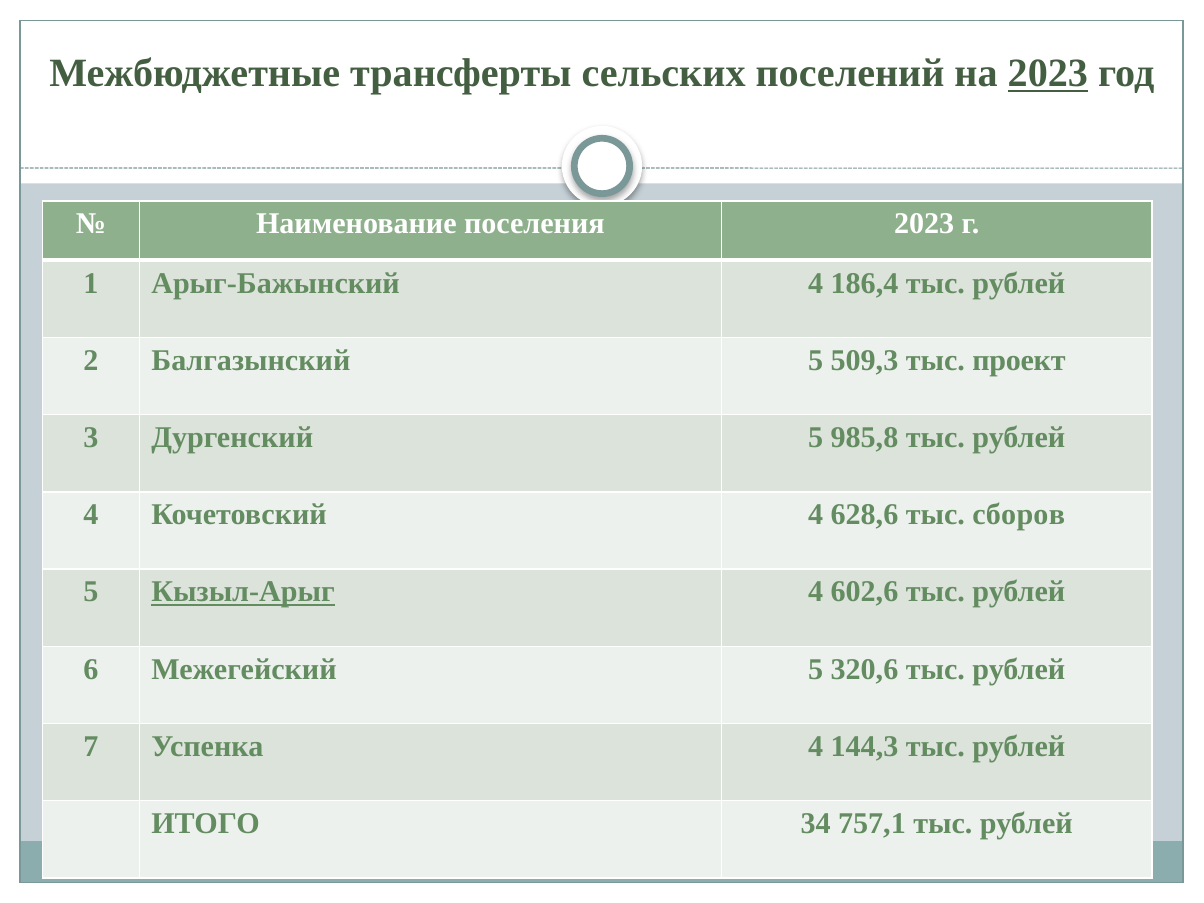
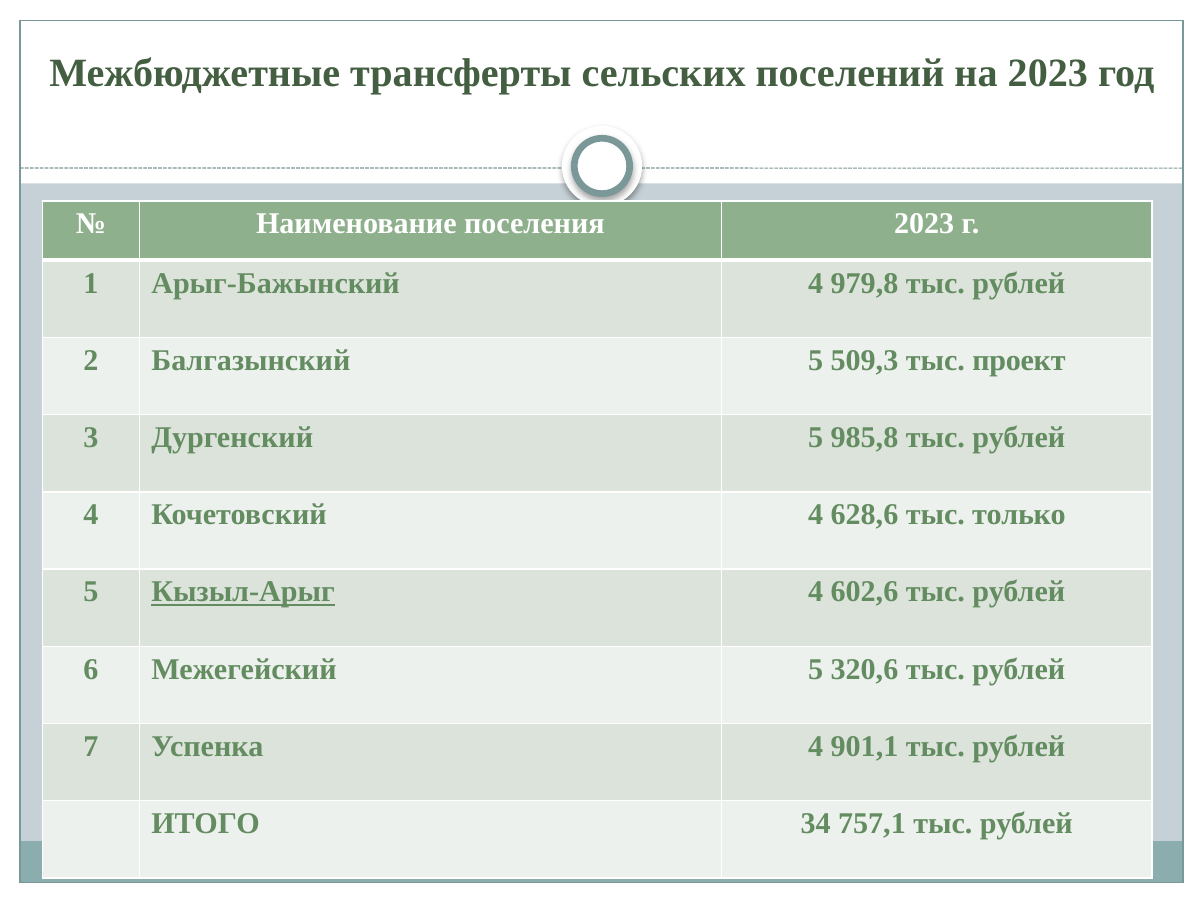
2023 underline: present -> none (1048, 73)
186,4: 186,4 -> 979,8 (864, 283)
сборов: сборов -> только (1019, 515)
144,3: 144,3 -> 901,1 (864, 746)
